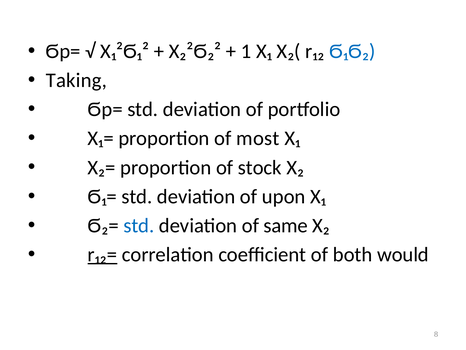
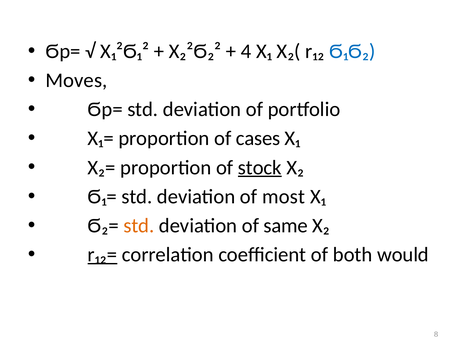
1: 1 -> 4 (246, 51)
Taking: Taking -> Moves (76, 80)
most: most -> cases (258, 138)
stock underline: none -> present (260, 167)
upon: upon -> most (284, 196)
std colour: blue -> orange (139, 225)
